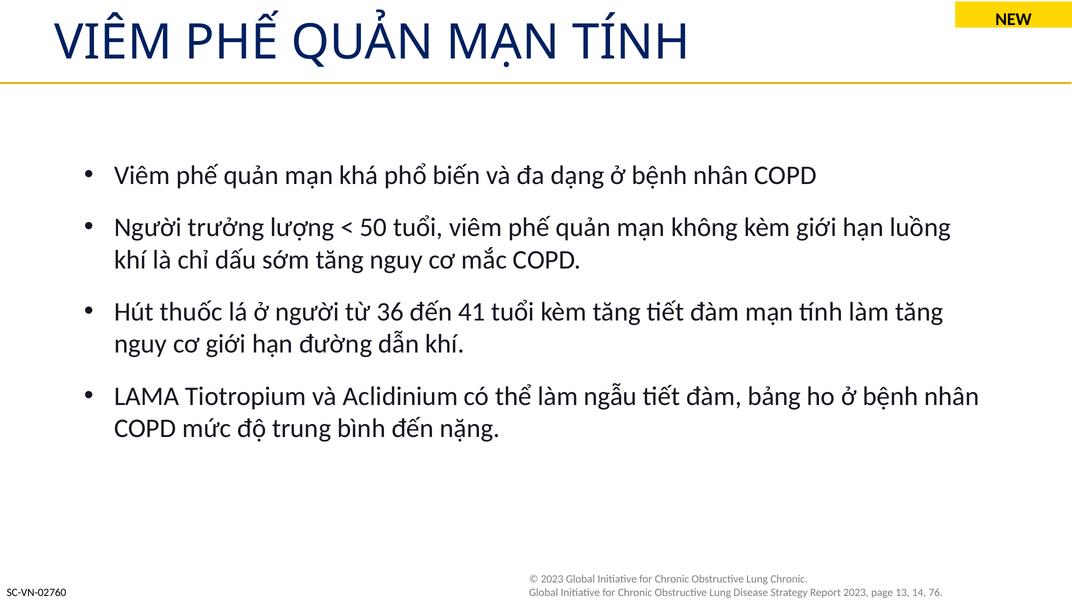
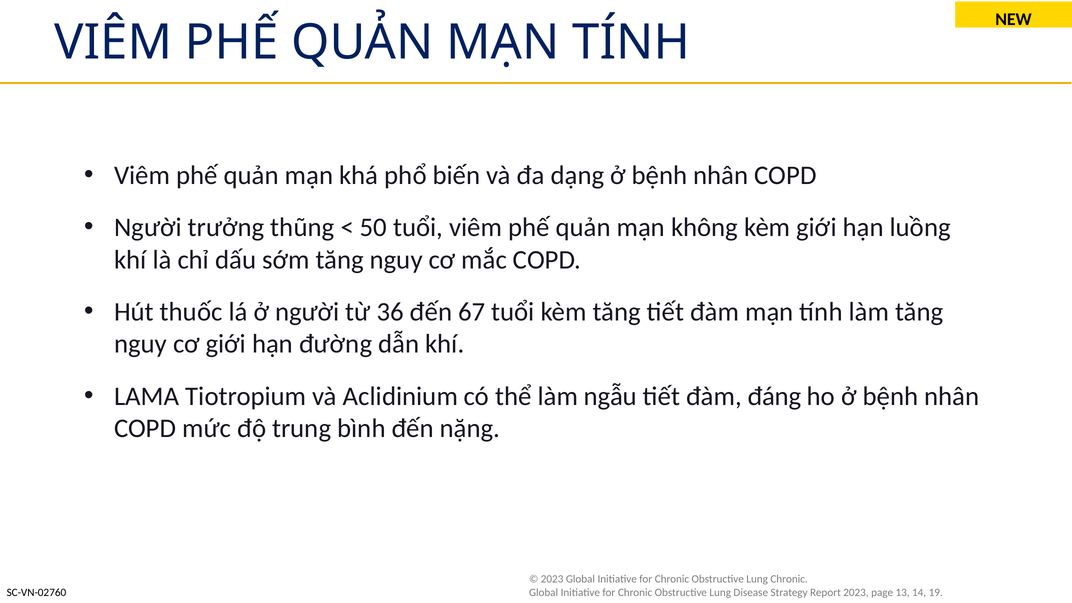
lượng: lượng -> thũng (302, 228)
41: 41 -> 67 (472, 312)
bảng: bảng -> đáng (774, 396)
76: 76 -> 19 (936, 593)
